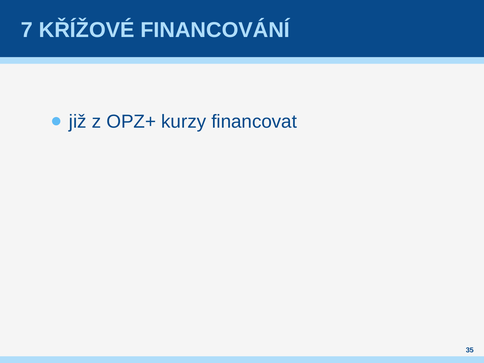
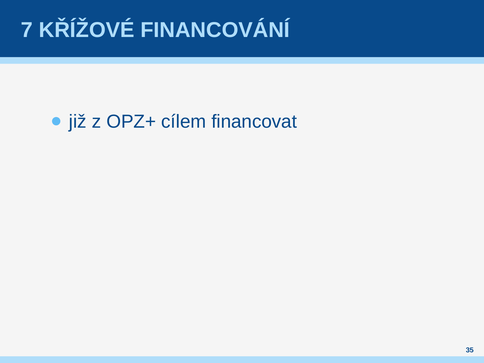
kurzy: kurzy -> cílem (184, 122)
